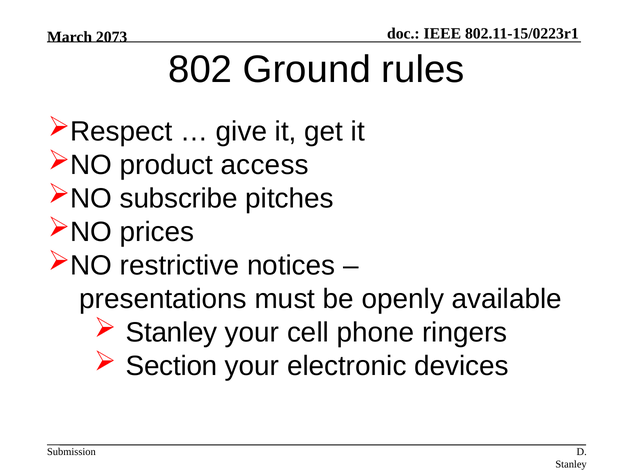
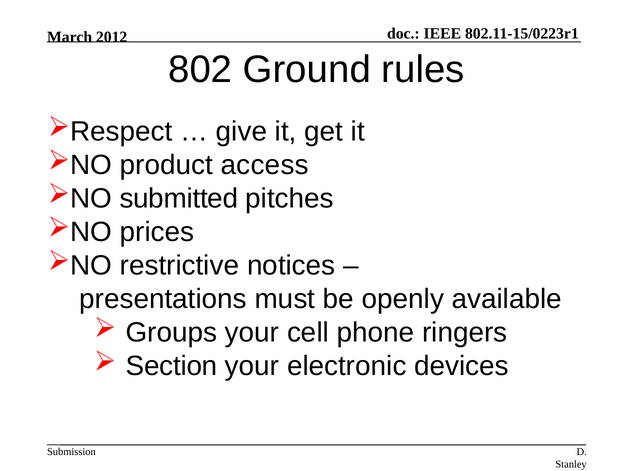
2073: 2073 -> 2012 (112, 37)
subscribe: subscribe -> submitted (179, 199)
Stanley: Stanley -> Groups (171, 333)
